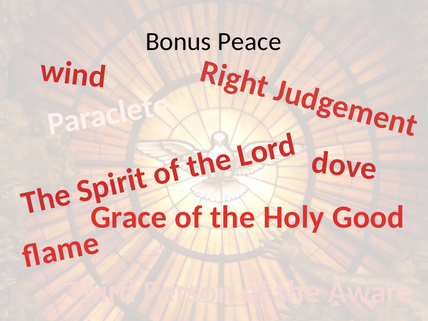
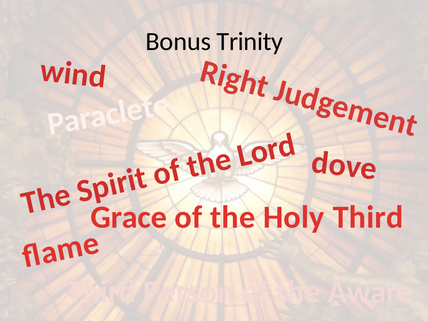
Peace: Peace -> Trinity (250, 41)
Holy Good: Good -> Third (368, 217)
